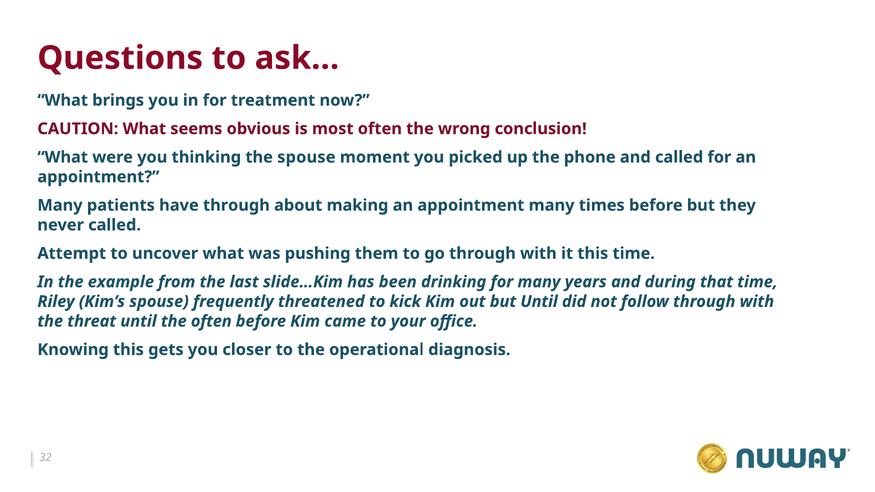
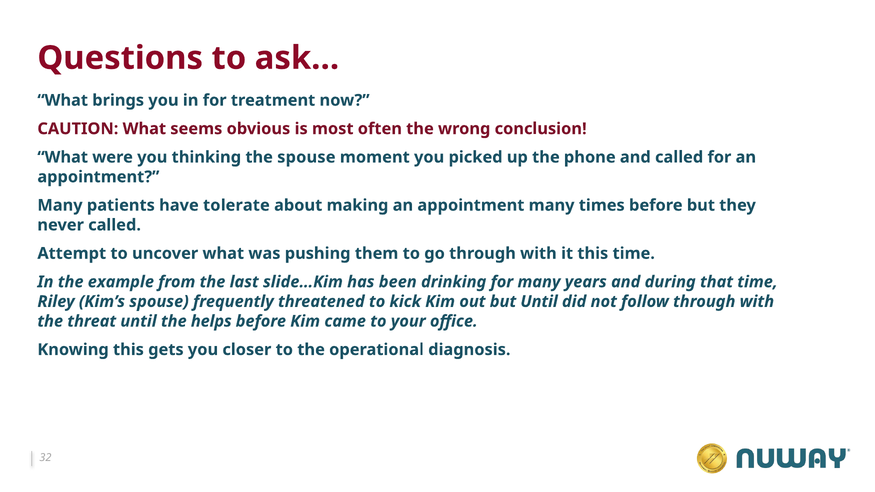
have through: through -> tolerate (236, 205)
the often: often -> helps (211, 321)
